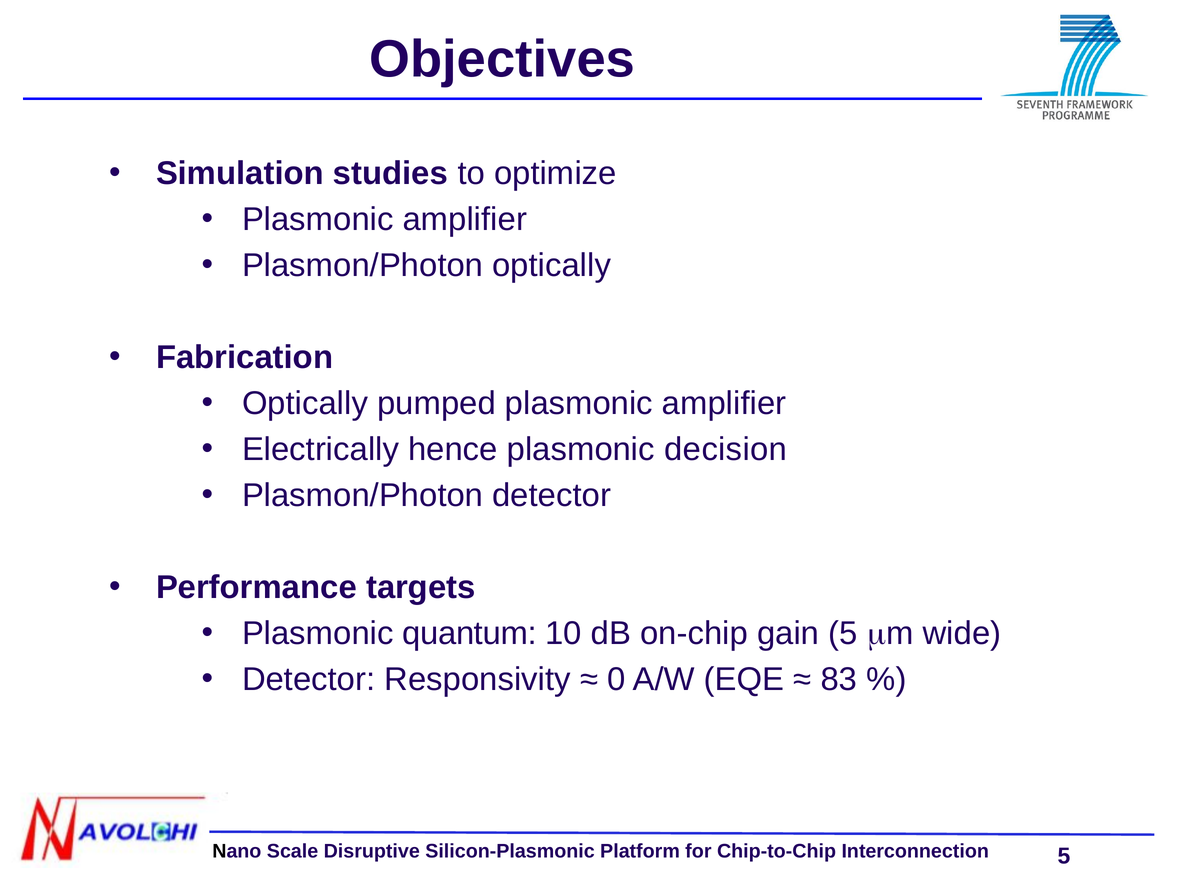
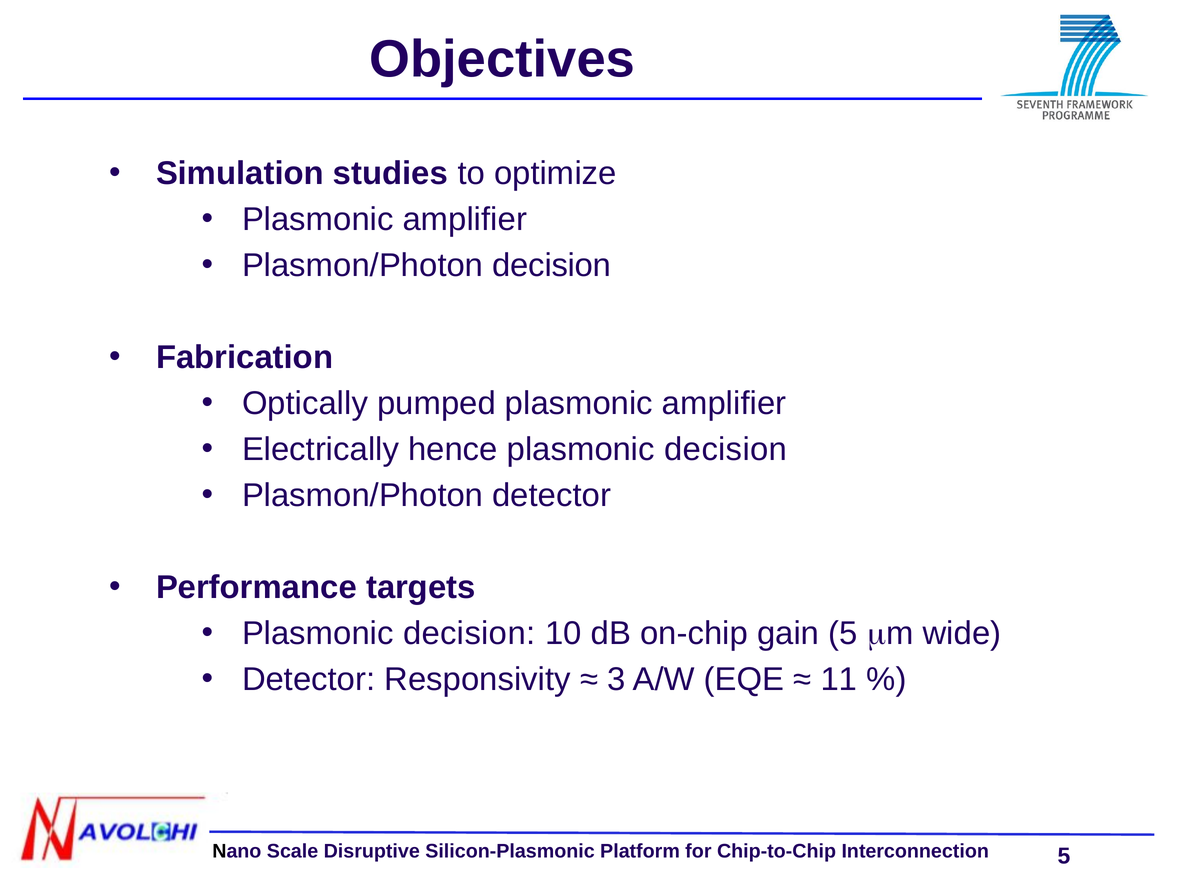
Plasmon/Photon optically: optically -> decision (552, 265)
quantum: quantum -> decision (469, 633)
0: 0 -> 3 (616, 679)
83: 83 -> 11 (839, 679)
